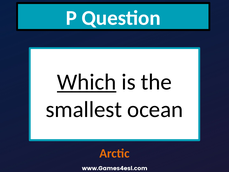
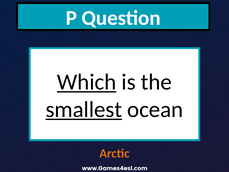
smallest underline: none -> present (84, 109)
